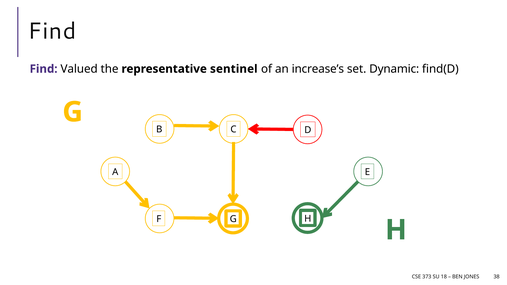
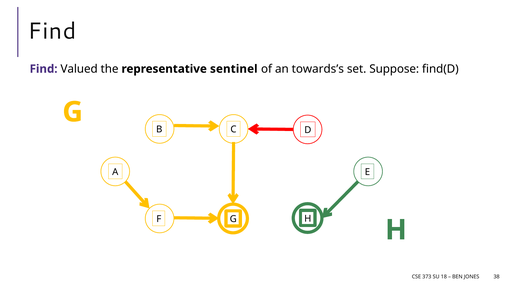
increase’s: increase’s -> towards’s (318, 69)
Dynamic: Dynamic -> Suppose (394, 69)
